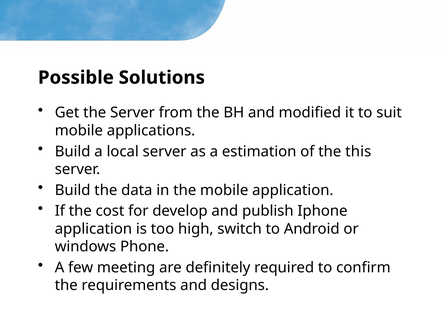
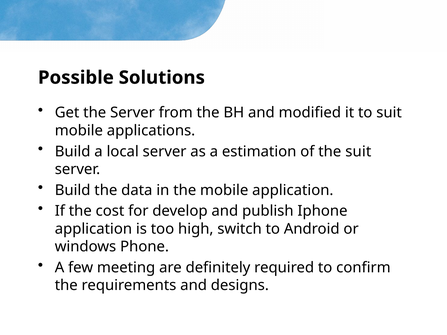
the this: this -> suit (358, 152)
